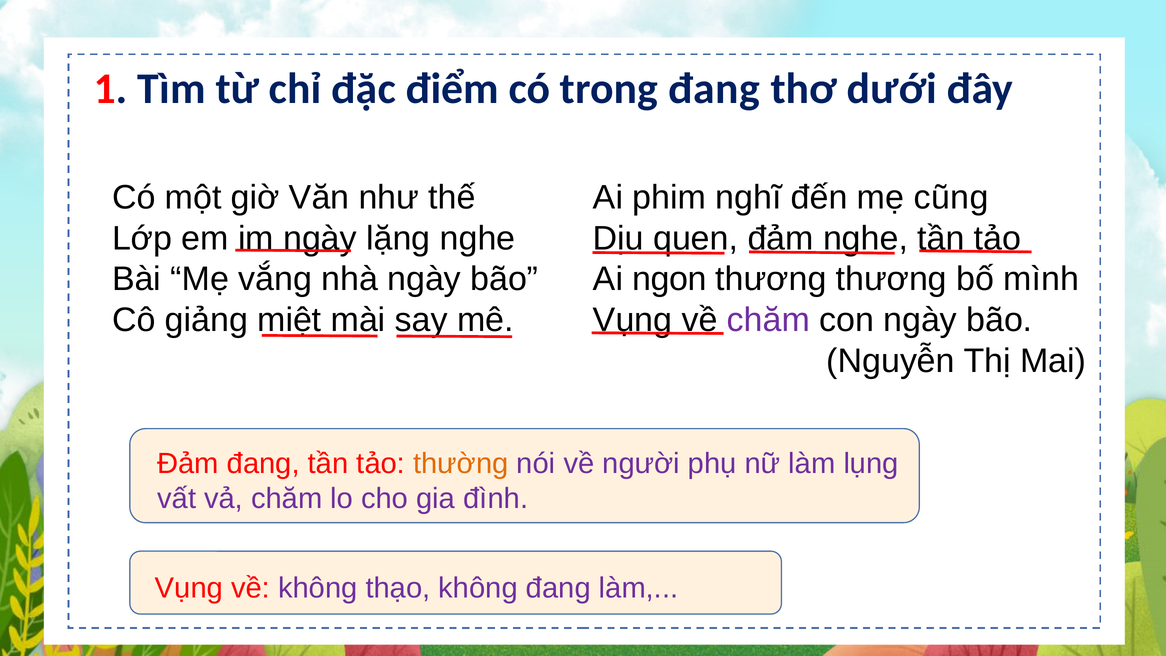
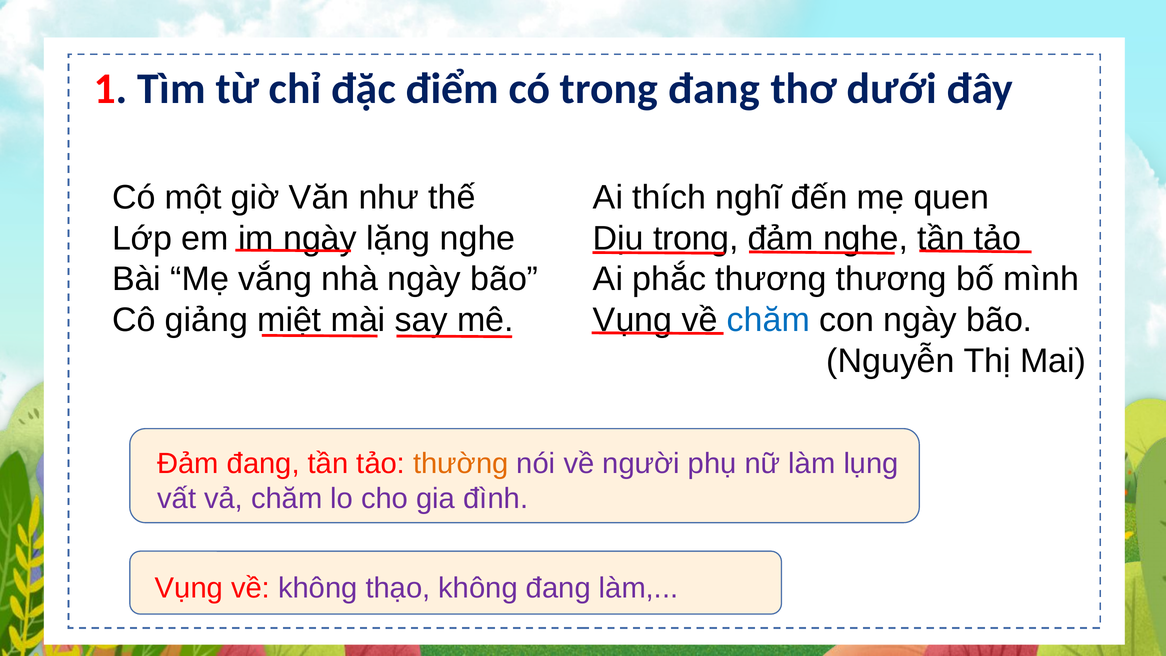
phim: phim -> thích (669, 197)
cũng: cũng -> quen (951, 197)
Dịu quen: quen -> trong (696, 238)
ngon: ngon -> phắc (669, 279)
chăm colour: purple -> blue (768, 320)
